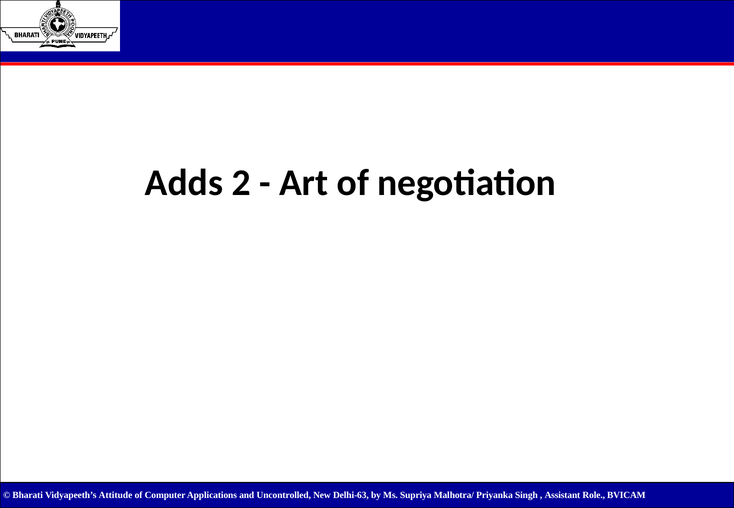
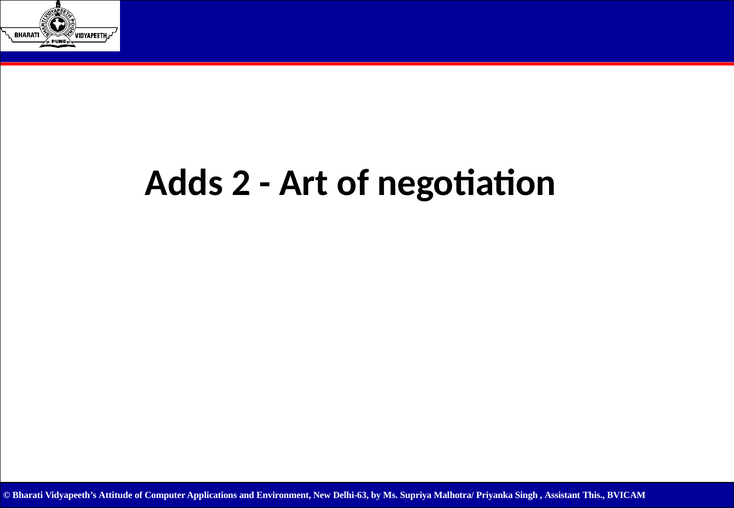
Uncontrolled: Uncontrolled -> Environment (284, 495)
Role: Role -> This (594, 495)
